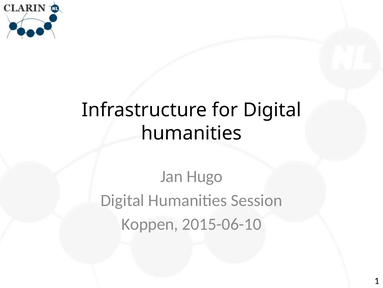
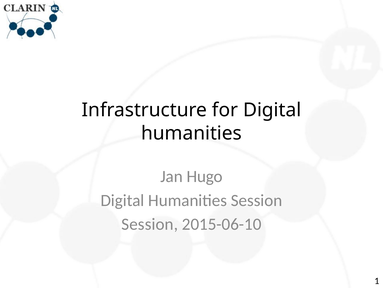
Koppen: Koppen -> Session (150, 224)
